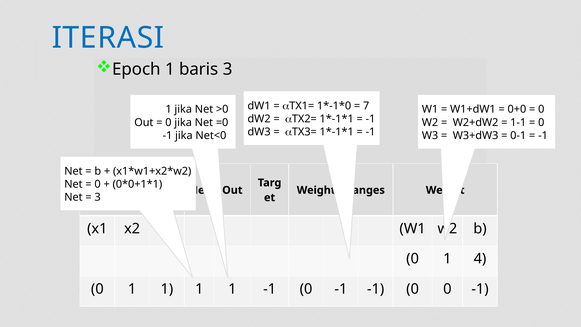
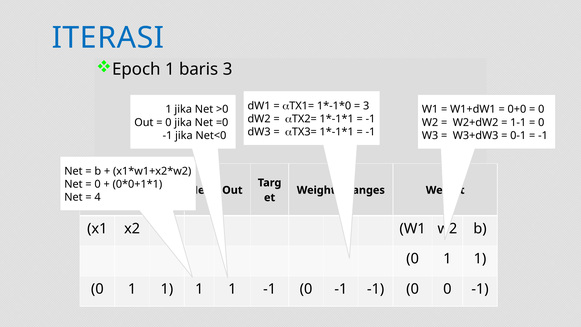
7: 7 -> 3 (366, 106)
3: 3 -> 4 (98, 197)
4: 4 -> 1 (480, 259)
